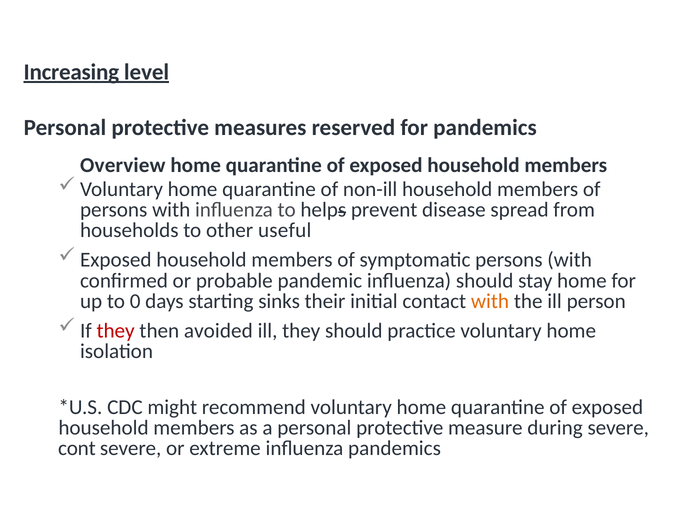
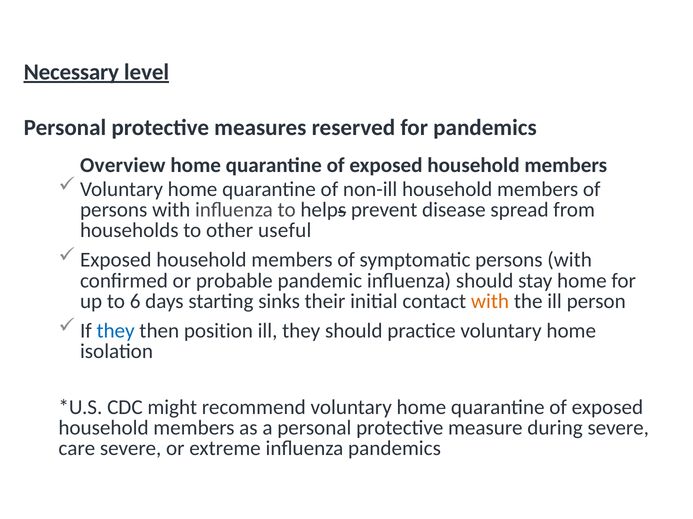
Increasing: Increasing -> Necessary (71, 72)
0: 0 -> 6 (135, 302)
they colour: red -> blue (116, 331)
avoided: avoided -> position (218, 331)
cont: cont -> care (77, 449)
